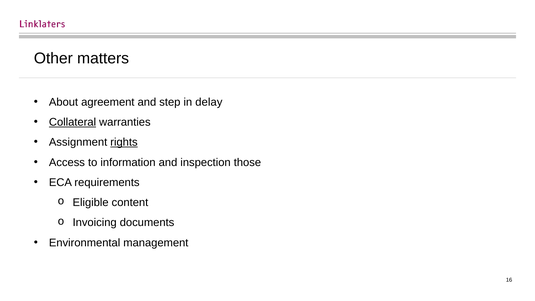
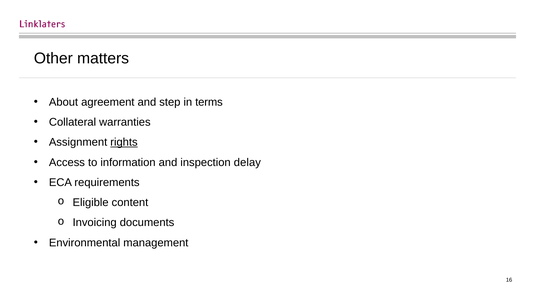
delay: delay -> terms (209, 102)
Collateral underline: present -> none (73, 122)
those: those -> delay (247, 162)
